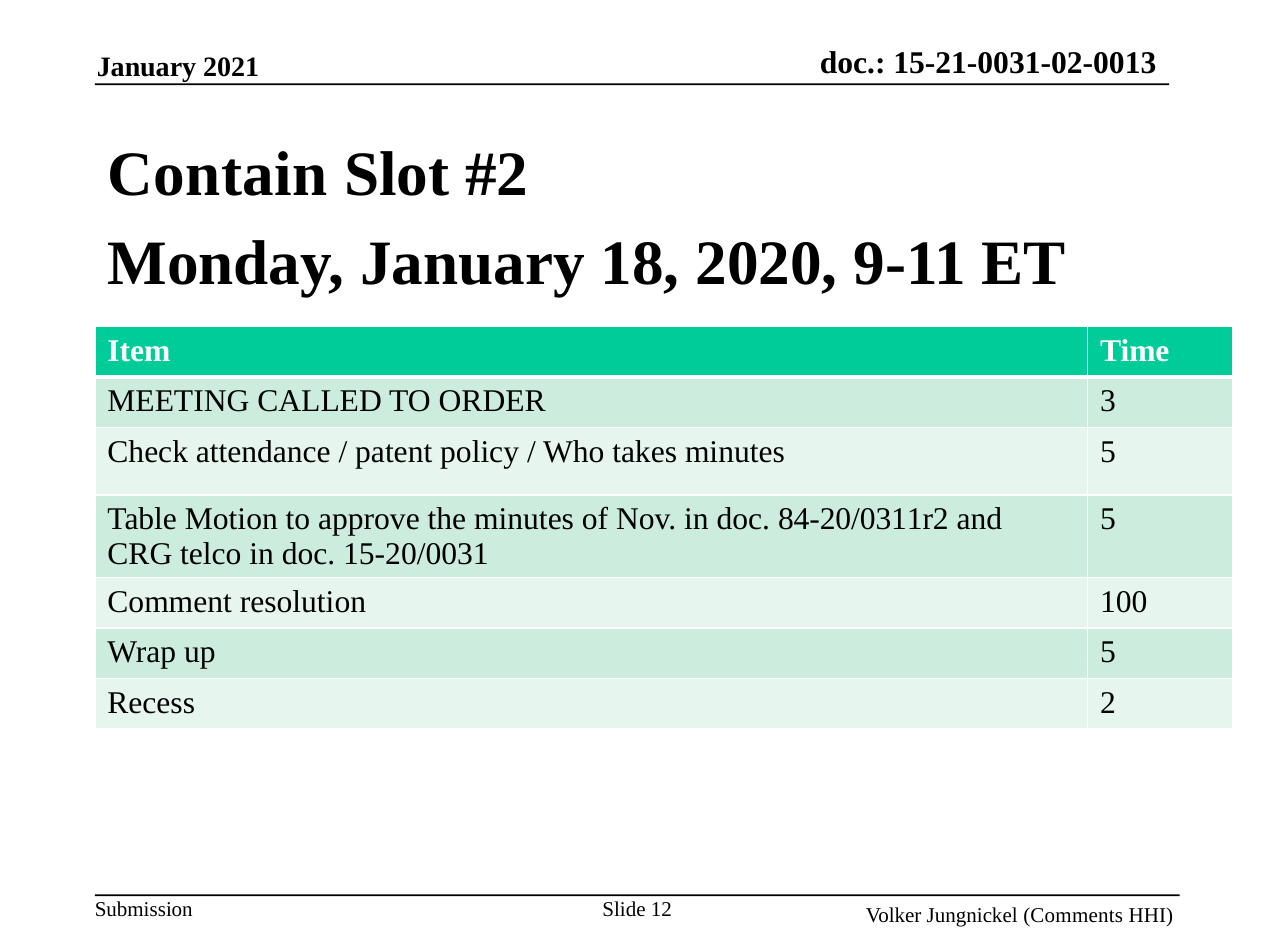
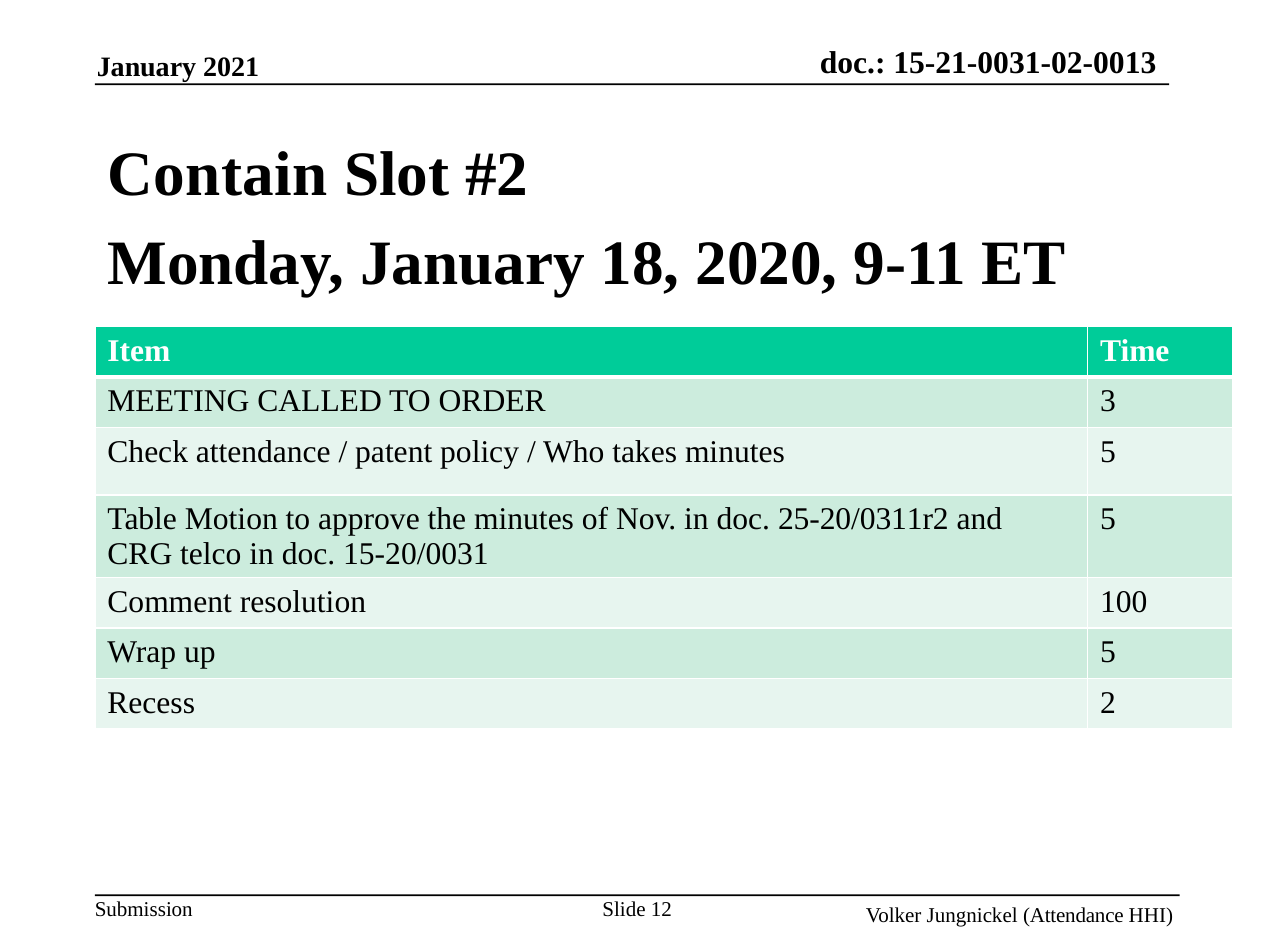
84-20/0311r2: 84-20/0311r2 -> 25-20/0311r2 (863, 519)
Jungnickel Comments: Comments -> Attendance (1073, 916)
